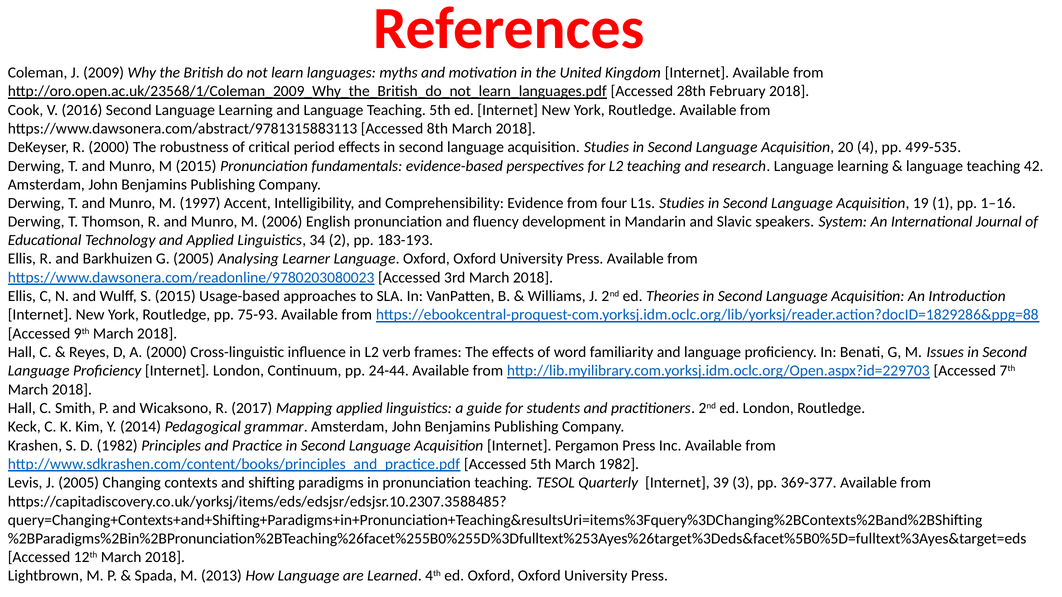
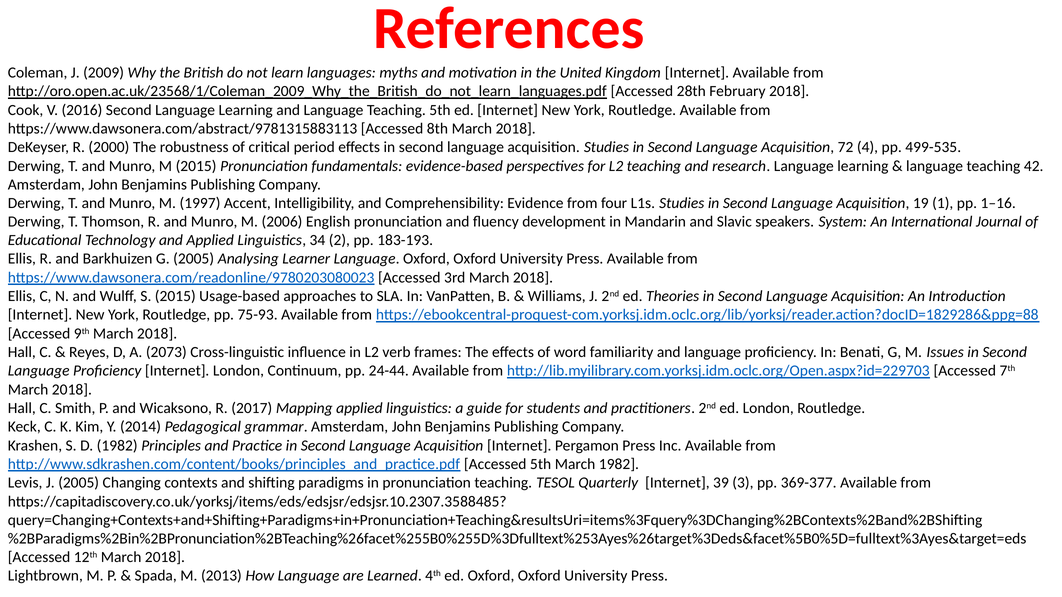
20: 20 -> 72 (846, 147)
A 2000: 2000 -> 2073 (166, 352)
